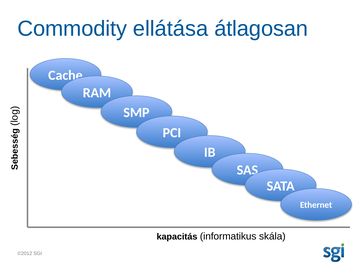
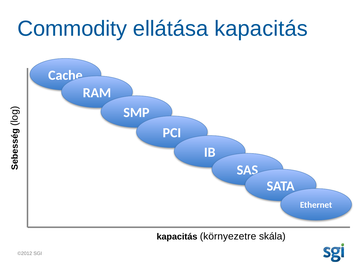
ellátása átlagosan: átlagosan -> kapacitás (261, 29)
informatikus: informatikus -> környezetre (228, 237)
